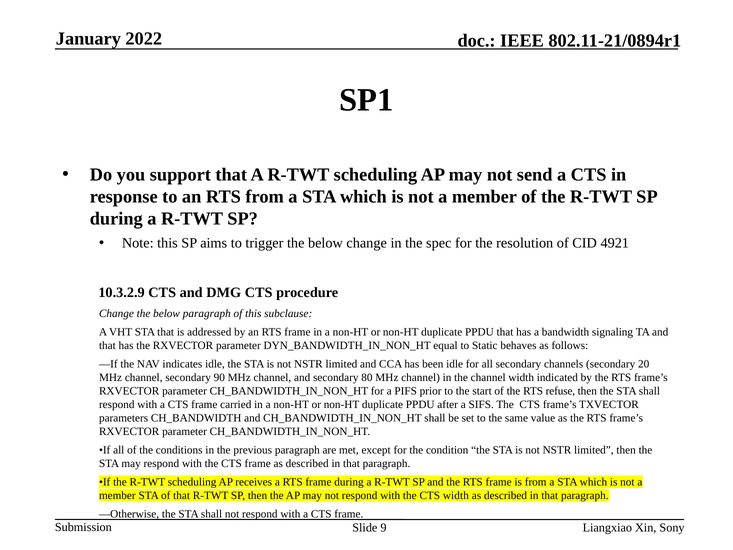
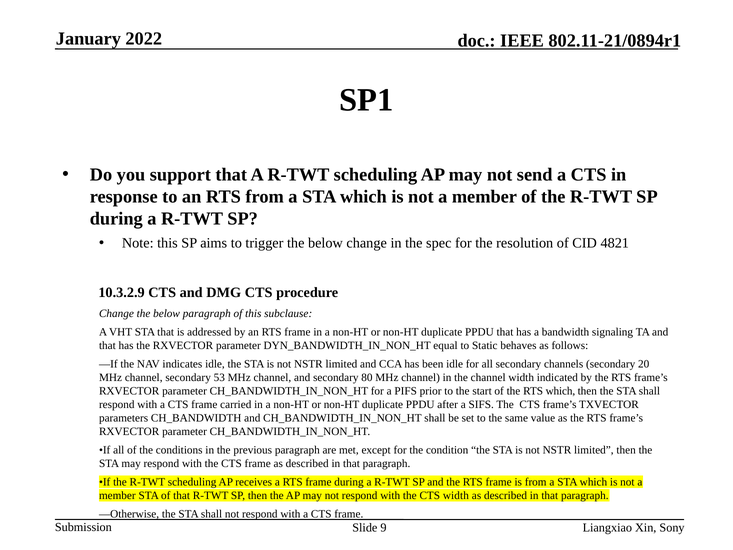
4921: 4921 -> 4821 (615, 243)
90: 90 -> 53 (219, 377)
RTS refuse: refuse -> which (560, 391)
